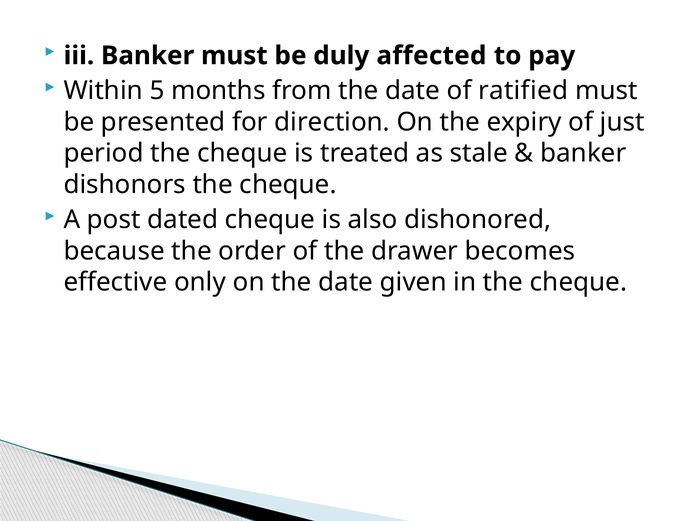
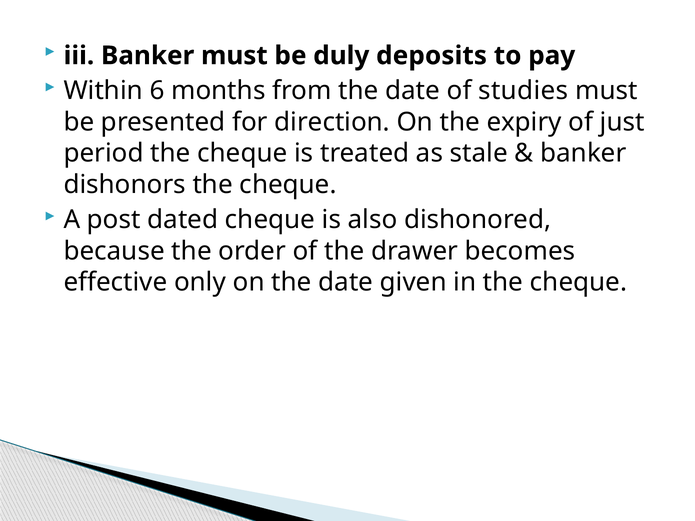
affected: affected -> deposits (432, 56)
5: 5 -> 6 (157, 91)
ratified: ratified -> studies (523, 91)
